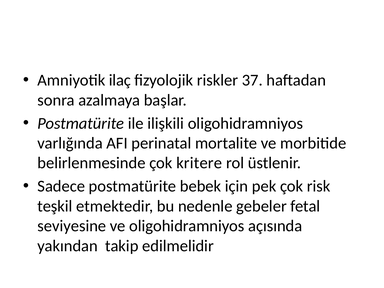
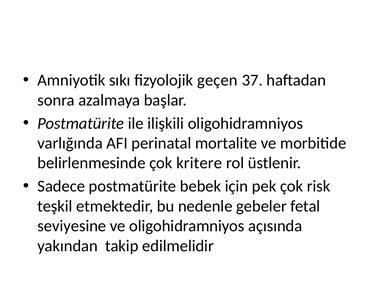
ilaç: ilaç -> sıkı (120, 80)
riskler: riskler -> geçen (217, 80)
